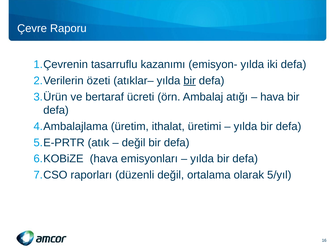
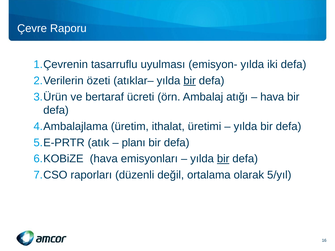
kazanımı: kazanımı -> uyulması (163, 65)
değil: değil -> planı (134, 143)
bir underline: none -> present (223, 159)
